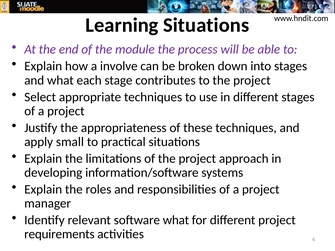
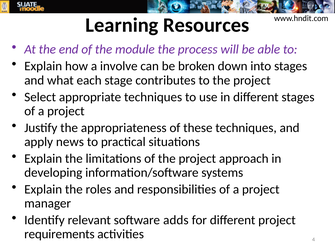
Learning Situations: Situations -> Resources (206, 25)
small: small -> news (70, 142)
software what: what -> adds (176, 220)
